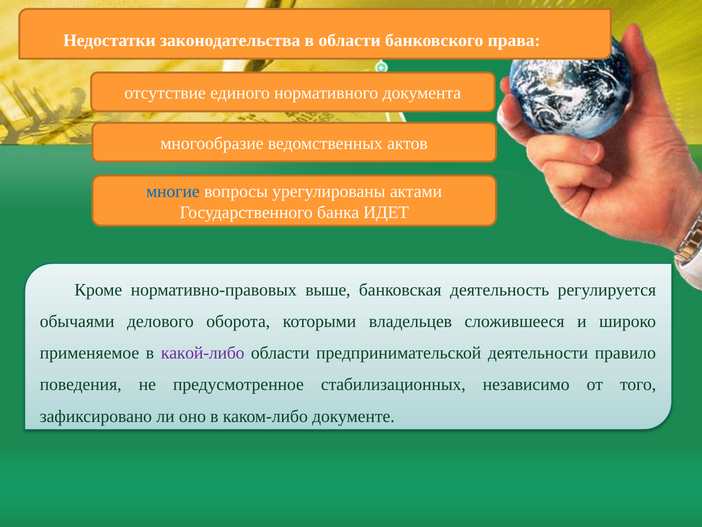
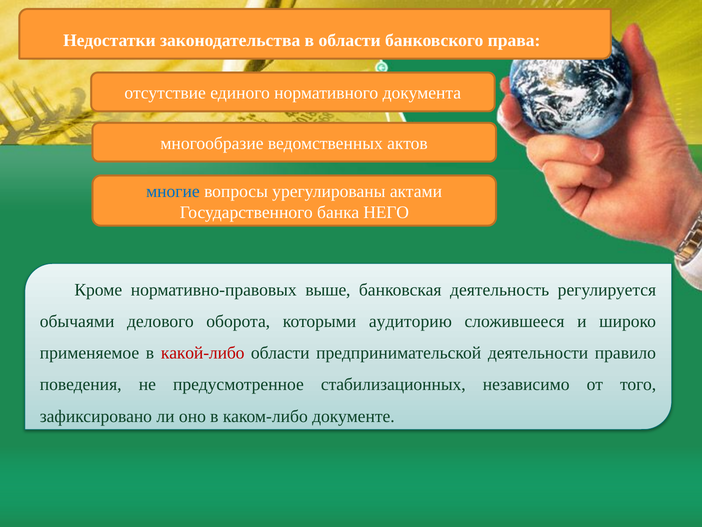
ИДЕТ: ИДЕТ -> НЕГО (386, 212)
владельцев: владельцев -> аудиторию (410, 321)
какой-либо colour: purple -> red (203, 353)
